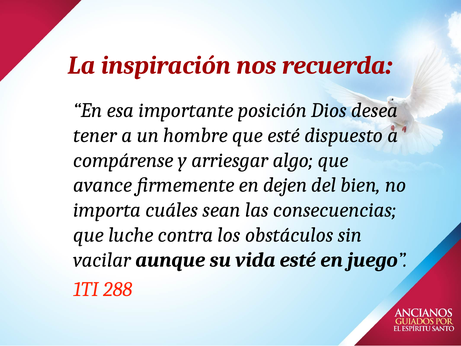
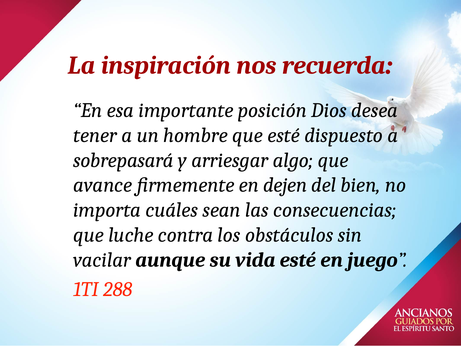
compárense: compárense -> sobrepasará (123, 160)
